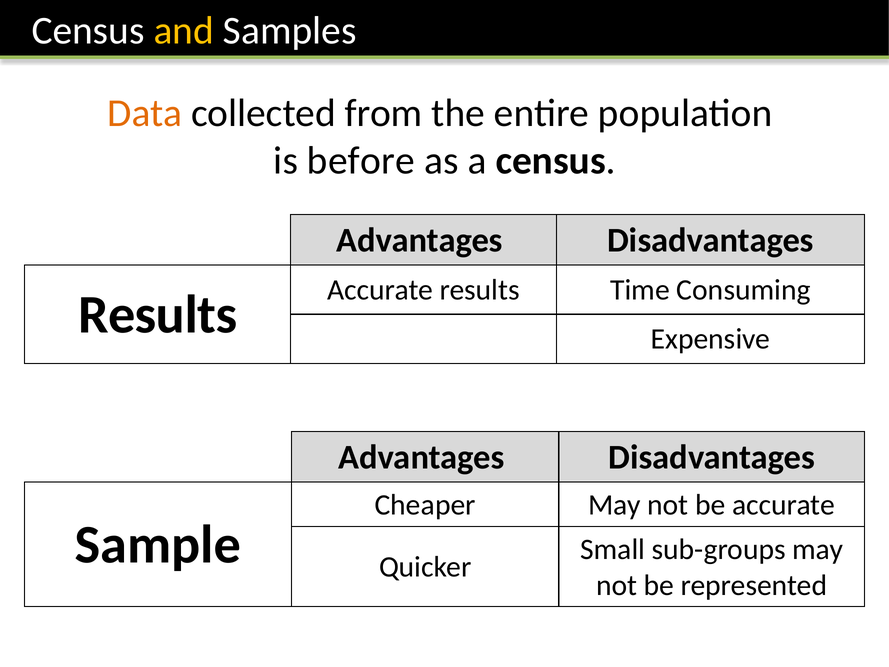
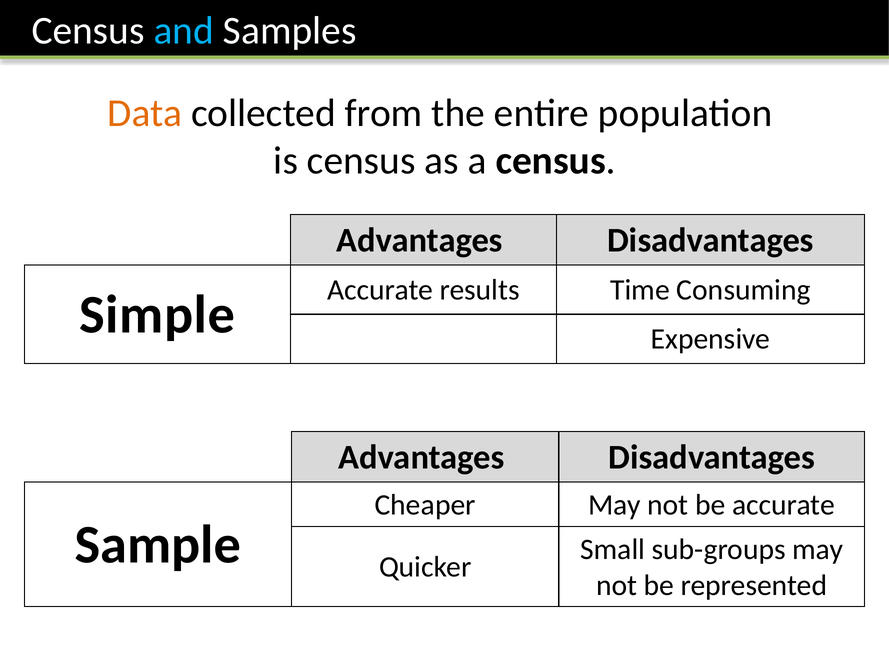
and colour: yellow -> light blue (184, 31)
is before: before -> census (361, 161)
Results: Results -> Simple (157, 315)
